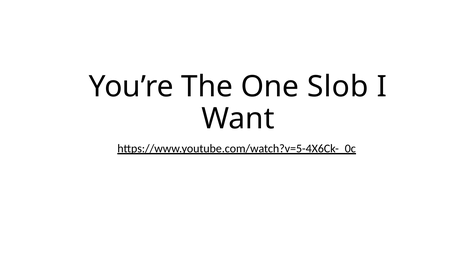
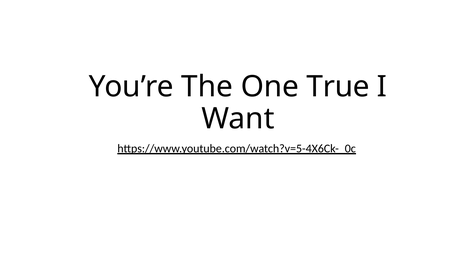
Slob: Slob -> True (338, 87)
